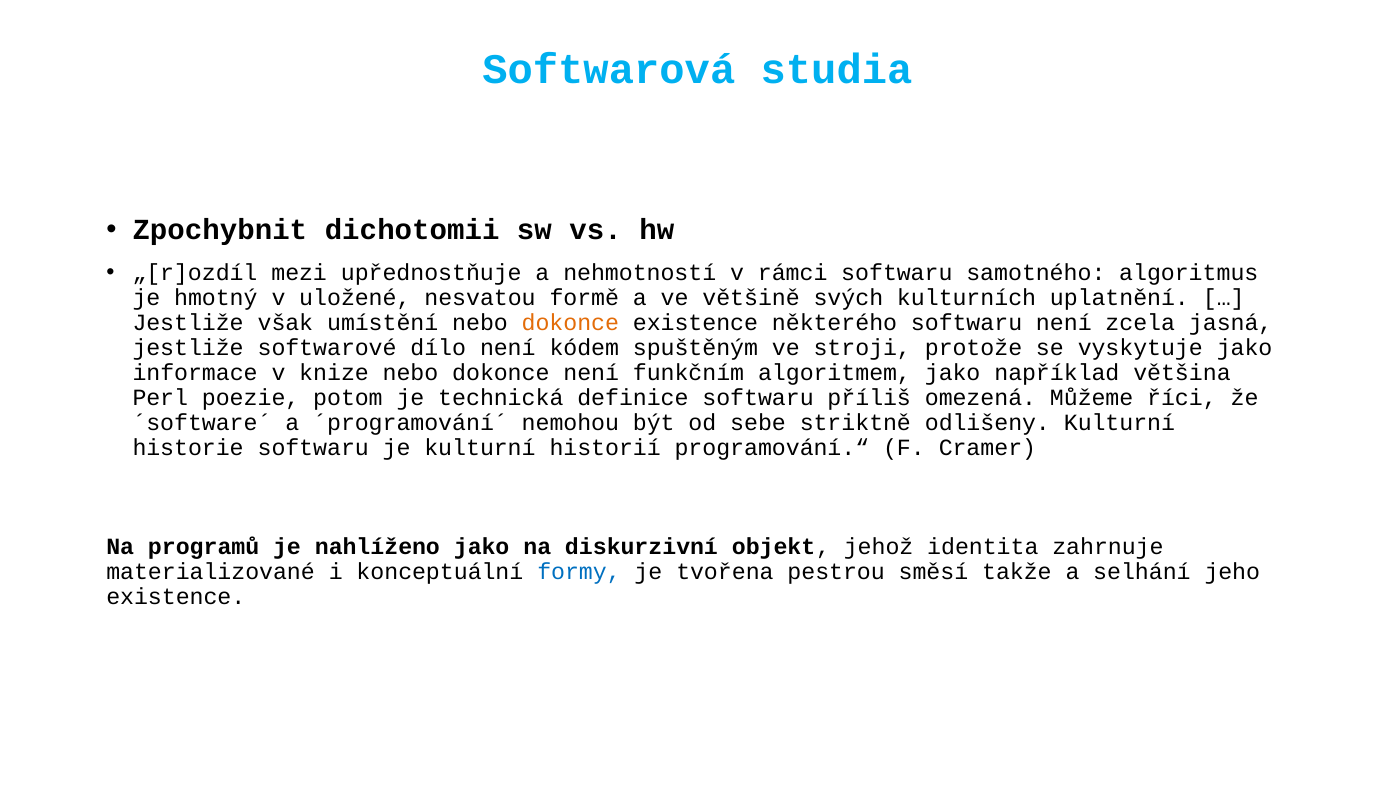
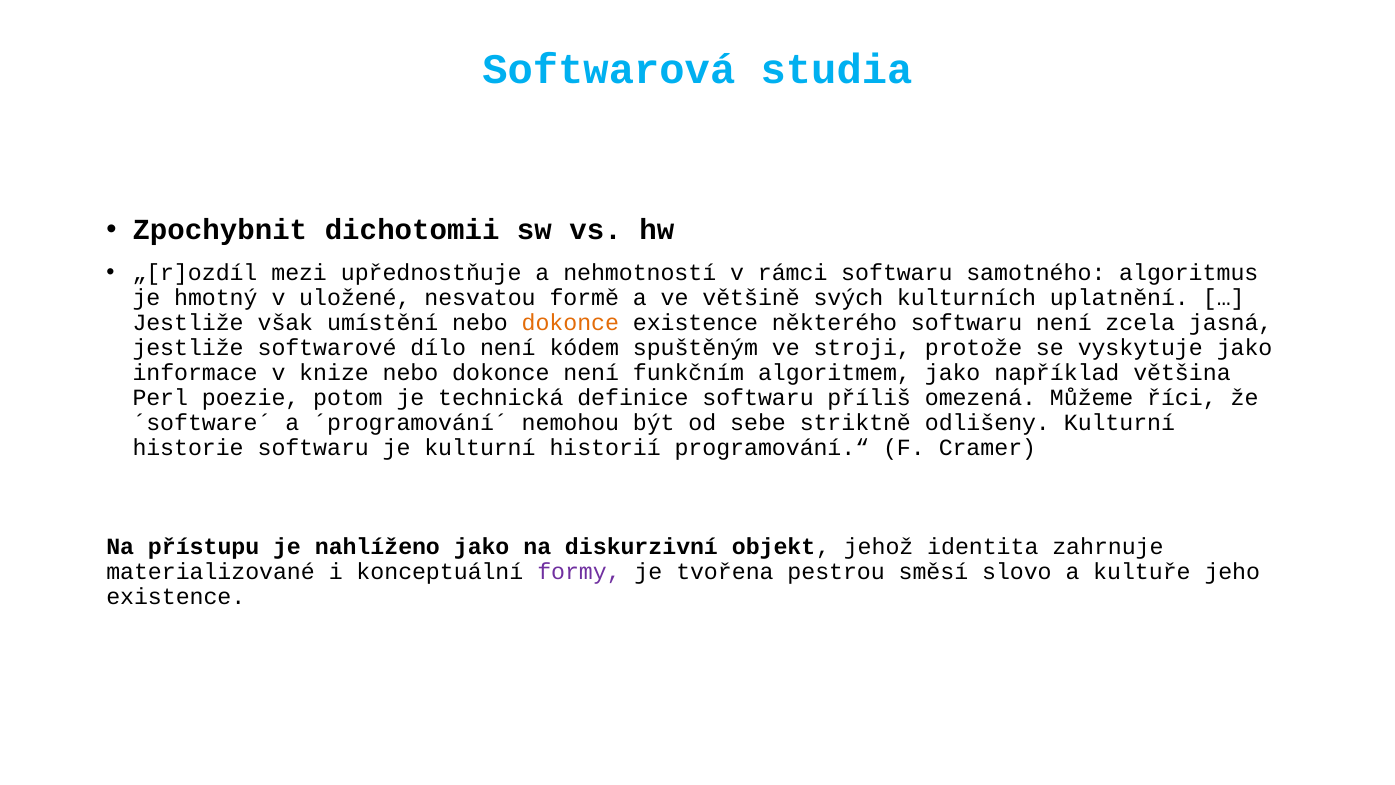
programů: programů -> přístupu (204, 546)
formy colour: blue -> purple (579, 571)
takže: takže -> slovo (1017, 571)
selhání: selhání -> kultuře (1142, 571)
